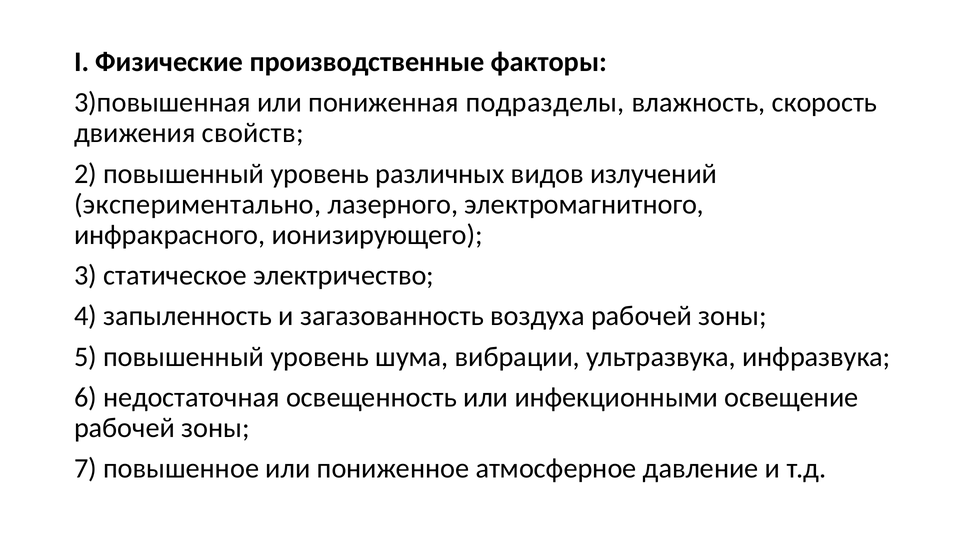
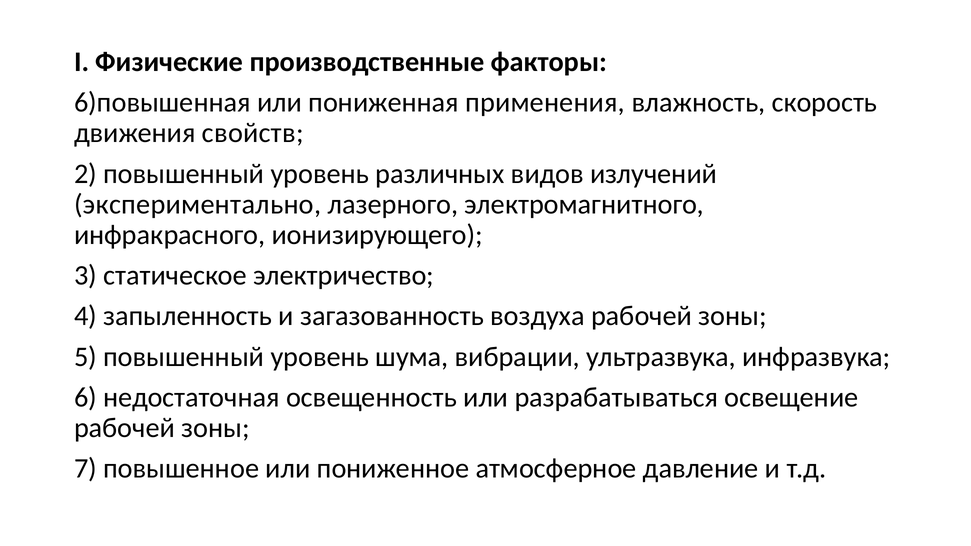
3)повышенная: 3)повышенная -> 6)повышенная (162, 103)
подразделы: подразделы -> применения (545, 103)
инфекционными: инфекционными -> разрабатываться (616, 397)
